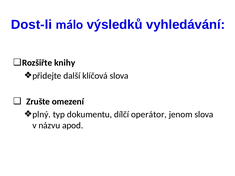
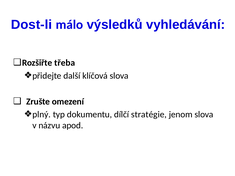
knihy: knihy -> třeba (65, 63)
operátor: operátor -> stratégie (149, 115)
